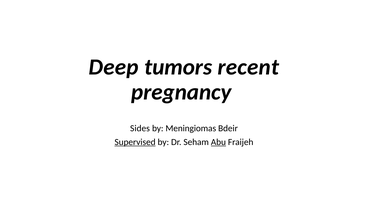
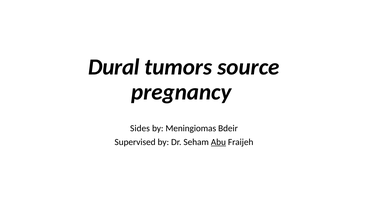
Deep: Deep -> Dural (114, 67)
recent: recent -> source (248, 67)
Supervised underline: present -> none (135, 142)
